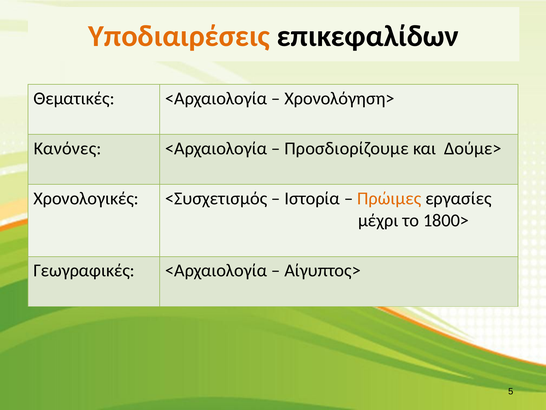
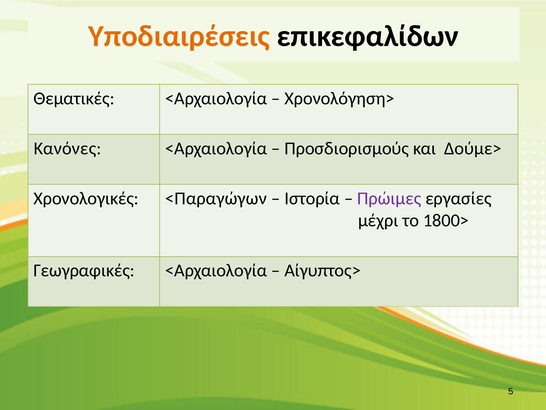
Προσδιορίζουμε: Προσδιορίζουμε -> Προσδιορισμούς (347, 148)
<Συσχετισμός: <Συσχετισμός -> <Παραγώγων (216, 198)
Πρώιμες colour: orange -> purple (389, 198)
